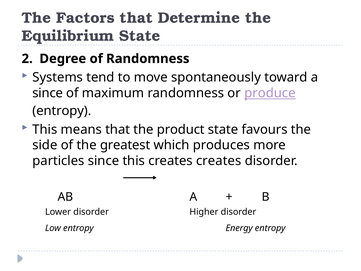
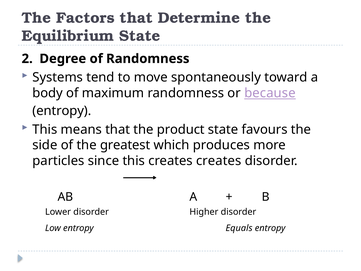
since: since -> body (48, 93)
produce: produce -> because (270, 93)
Energy: Energy -> Equals (239, 228)
